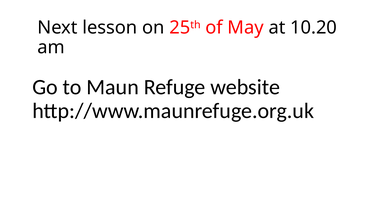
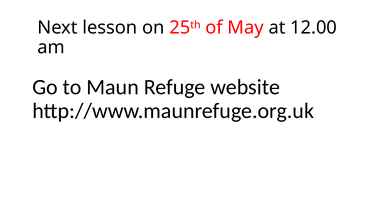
10.20: 10.20 -> 12.00 (314, 28)
